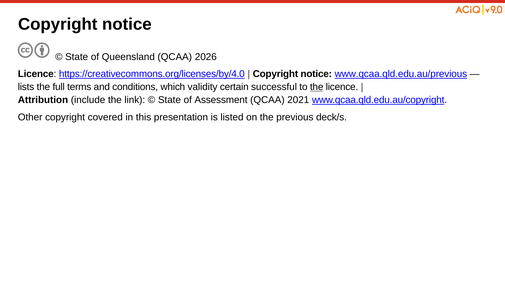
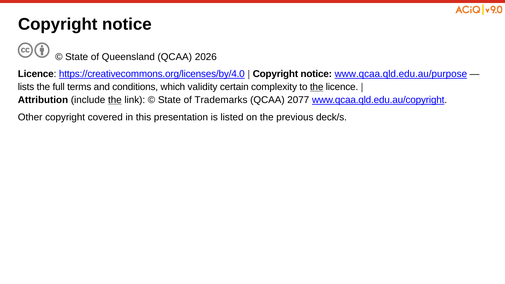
www.qcaa.qld.edu.au/previous: www.qcaa.qld.edu.au/previous -> www.qcaa.qld.edu.au/purpose (401, 74)
successful: successful -> complexity (274, 87)
the underline: none -> present (115, 100)
Assessment: Assessment -> Trademarks (221, 100)
2021: 2021 -> 2077 (298, 100)
